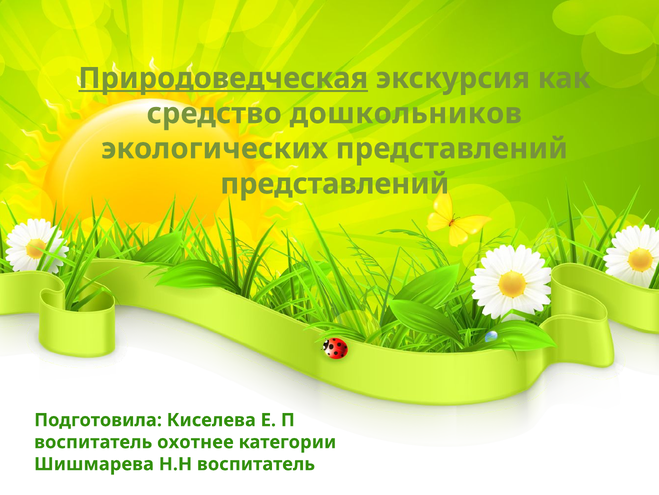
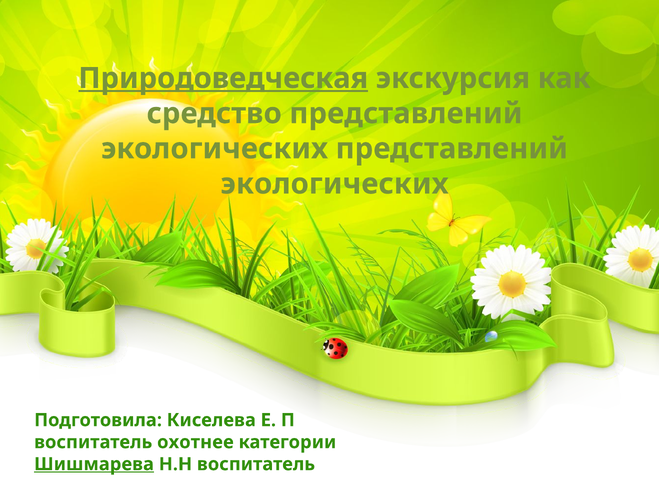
средство дошкольников: дошкольников -> представлений (406, 113)
представлений: представлений -> экологических (335, 184)
Шишмарева underline: none -> present (94, 463)
